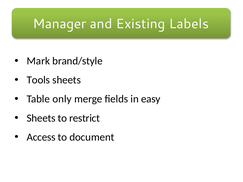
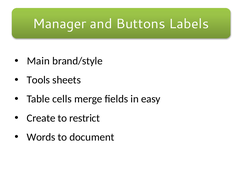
Existing: Existing -> Buttons (141, 24)
Mark: Mark -> Main (38, 61)
only: only -> cells (62, 99)
Sheets: Sheets -> Create (41, 118)
Access: Access -> Words (41, 137)
